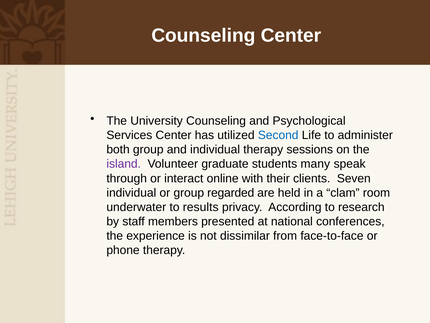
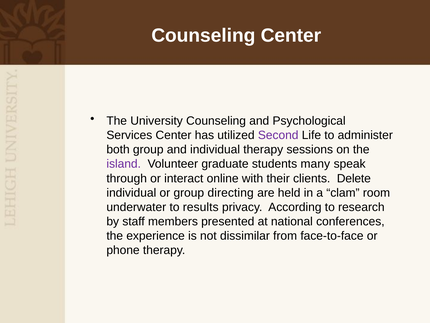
Second colour: blue -> purple (278, 135)
Seven: Seven -> Delete (354, 178)
regarded: regarded -> directing (231, 192)
